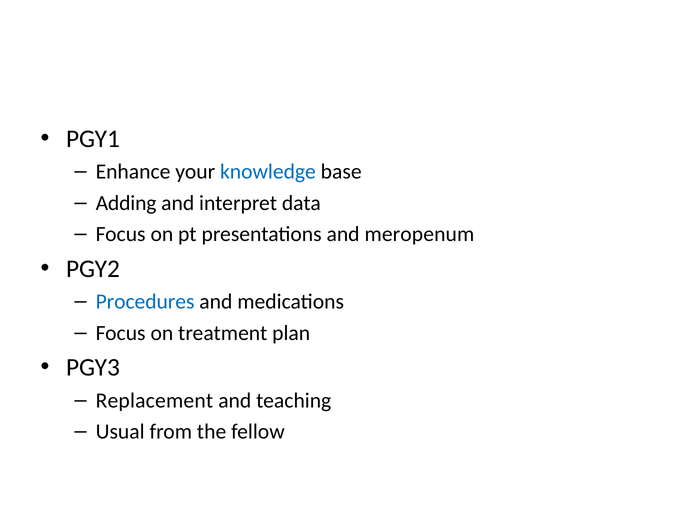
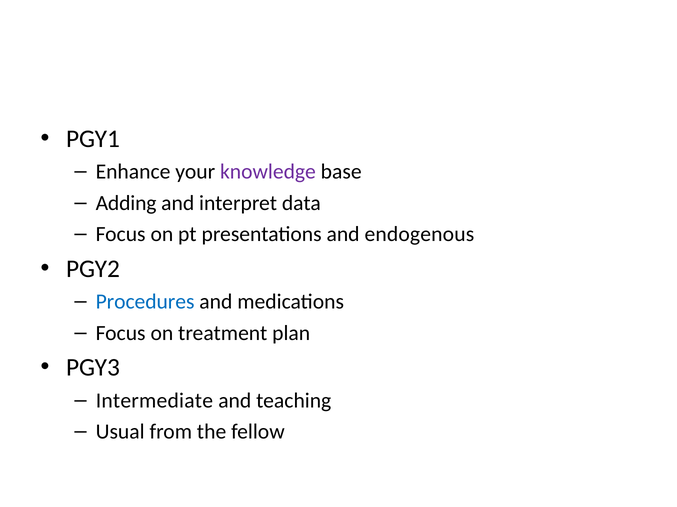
knowledge colour: blue -> purple (268, 172)
meropenum: meropenum -> endogenous (419, 235)
Replacement: Replacement -> Intermediate (154, 401)
